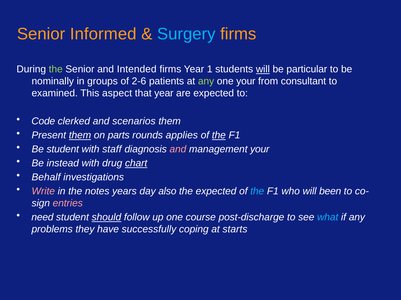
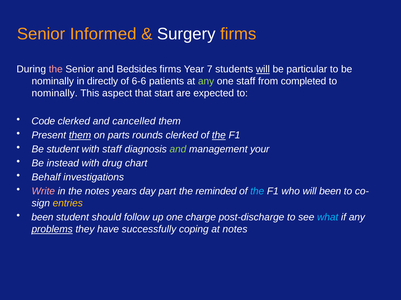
Surgery colour: light blue -> white (186, 34)
the colour: light green -> pink (56, 70)
Intended: Intended -> Bedsides (137, 70)
1: 1 -> 7 (210, 70)
groups: groups -> directly (103, 82)
2-6: 2-6 -> 6-6 (139, 82)
one your: your -> staff (246, 82)
consultant: consultant -> completed (304, 82)
examined: examined -> nominally (55, 94)
that year: year -> start (164, 94)
scenarios: scenarios -> cancelled (134, 122)
rounds applies: applies -> clerked (182, 136)
and colour: pink -> light green (178, 150)
chart underline: present -> none (136, 164)
also: also -> part (167, 192)
the expected: expected -> reminded (216, 192)
entries colour: pink -> yellow (68, 204)
need: need -> been (42, 218)
should underline: present -> none (106, 218)
course: course -> charge (201, 218)
problems underline: none -> present (52, 230)
at starts: starts -> notes (235, 230)
